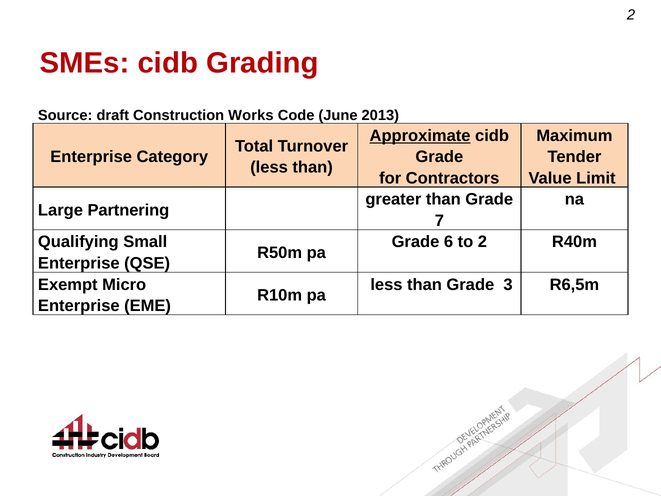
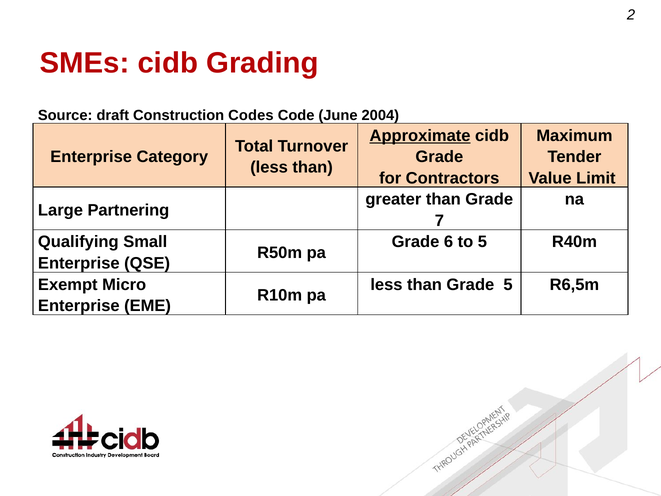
Works: Works -> Codes (251, 115)
2013: 2013 -> 2004 (380, 115)
to 2: 2 -> 5 (482, 242)
Grade 3: 3 -> 5 (508, 284)
